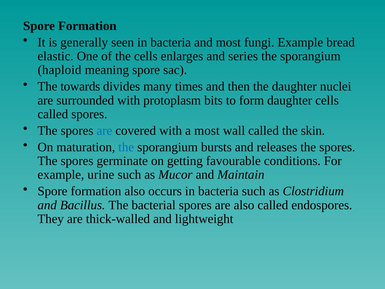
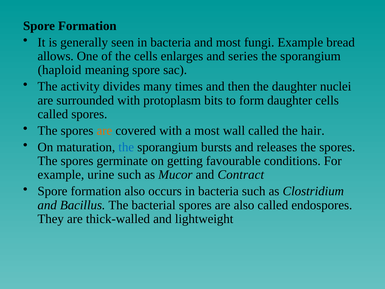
elastic: elastic -> allows (56, 56)
towards: towards -> activity (80, 86)
are colour: blue -> orange (104, 130)
skin: skin -> hair (313, 130)
Maintain: Maintain -> Contract (241, 175)
